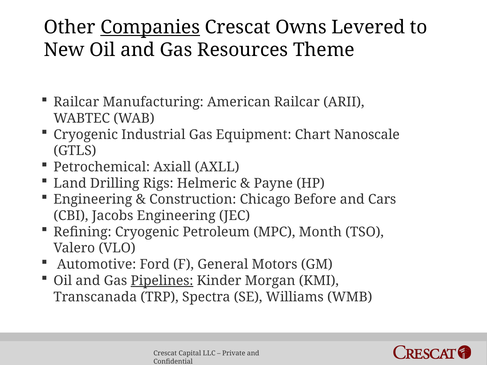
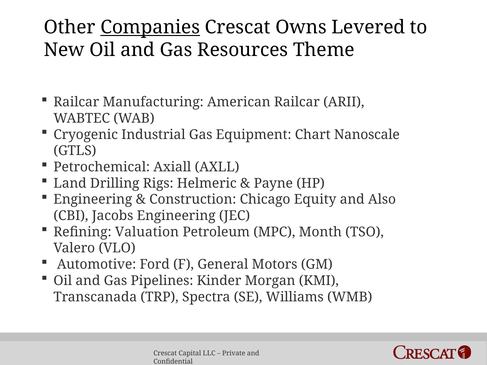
Before: Before -> Equity (315, 200)
Cars: Cars -> Also (382, 200)
Refining Cryogenic: Cryogenic -> Valuation (147, 232)
Pipelines underline: present -> none (162, 281)
